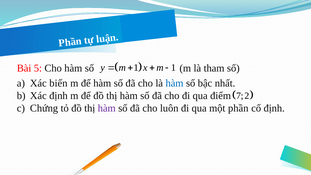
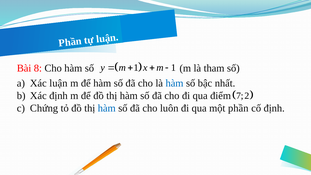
5: 5 -> 8 (38, 68)
Xác biến: biến -> luận (58, 83)
hàm colour: purple -> blue (107, 108)
